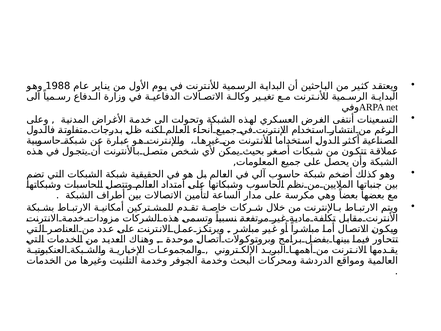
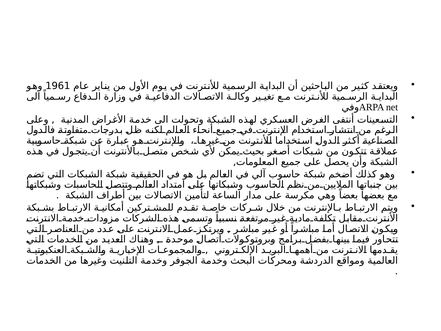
1988: 1988 -> 1961 (58, 86)
